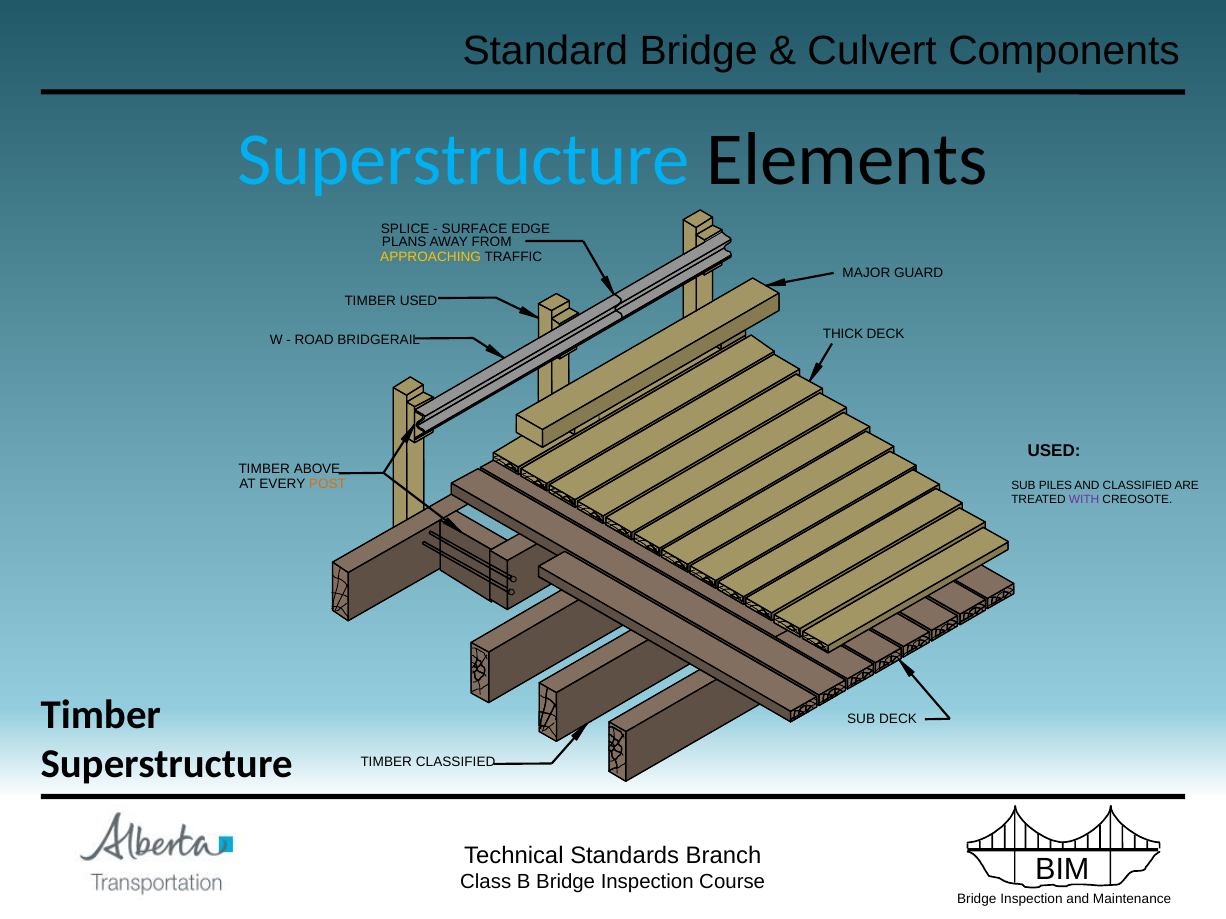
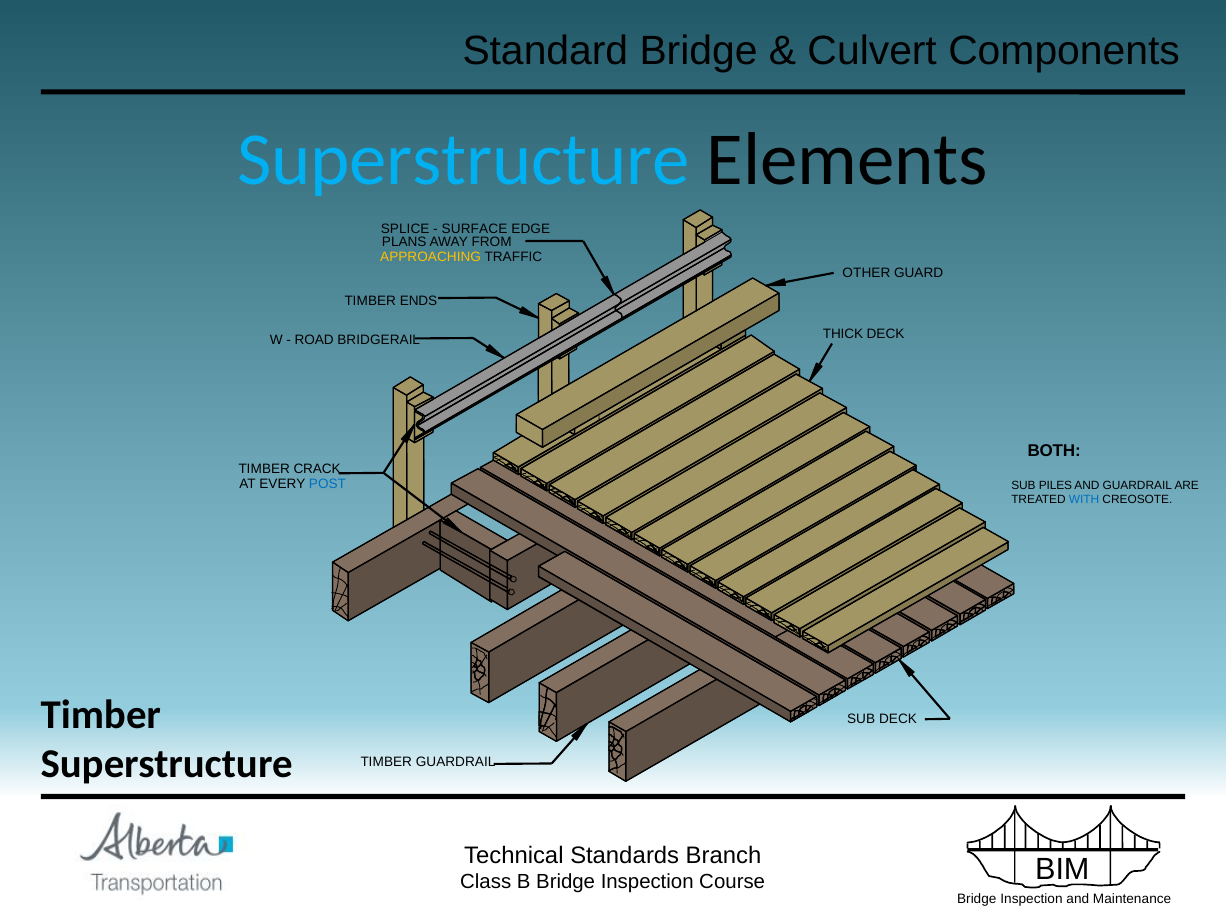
MAJOR: MAJOR -> OTHER (866, 273)
TIMBER USED: USED -> ENDS (419, 301)
USED: USED -> BOTH (1054, 451)
ABOVE: ABOVE -> CRACK (317, 469)
POST colour: orange -> blue (327, 484)
AND CLASSIFIED: CLASSIFIED -> GUARDRAIL (1137, 486)
WITH colour: purple -> blue (1084, 500)
TIMBER CLASSIFIED: CLASSIFIED -> GUARDRAIL (456, 763)
